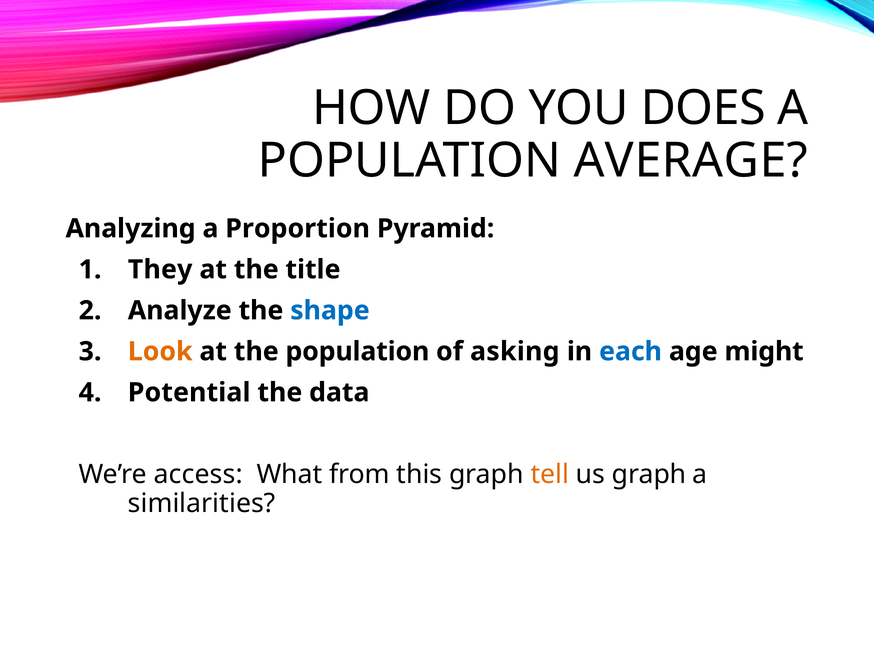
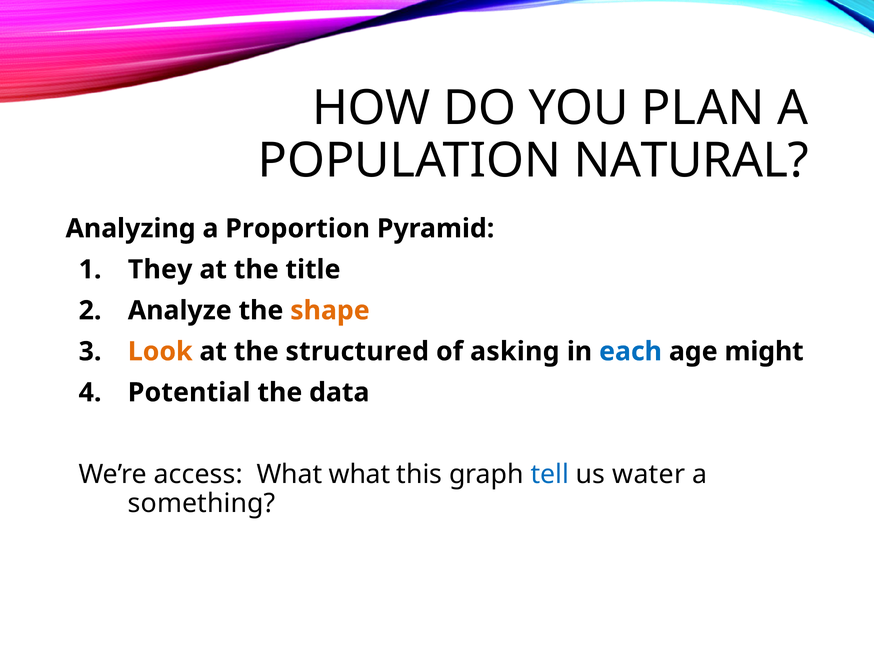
DOES: DOES -> PLAN (703, 108)
AVERAGE: AVERAGE -> NATURAL (691, 161)
shape colour: blue -> orange (330, 310)
the population: population -> structured (357, 351)
What from: from -> what (360, 474)
tell colour: orange -> blue (550, 474)
us graph: graph -> water (649, 474)
similarities: similarities -> something (202, 503)
